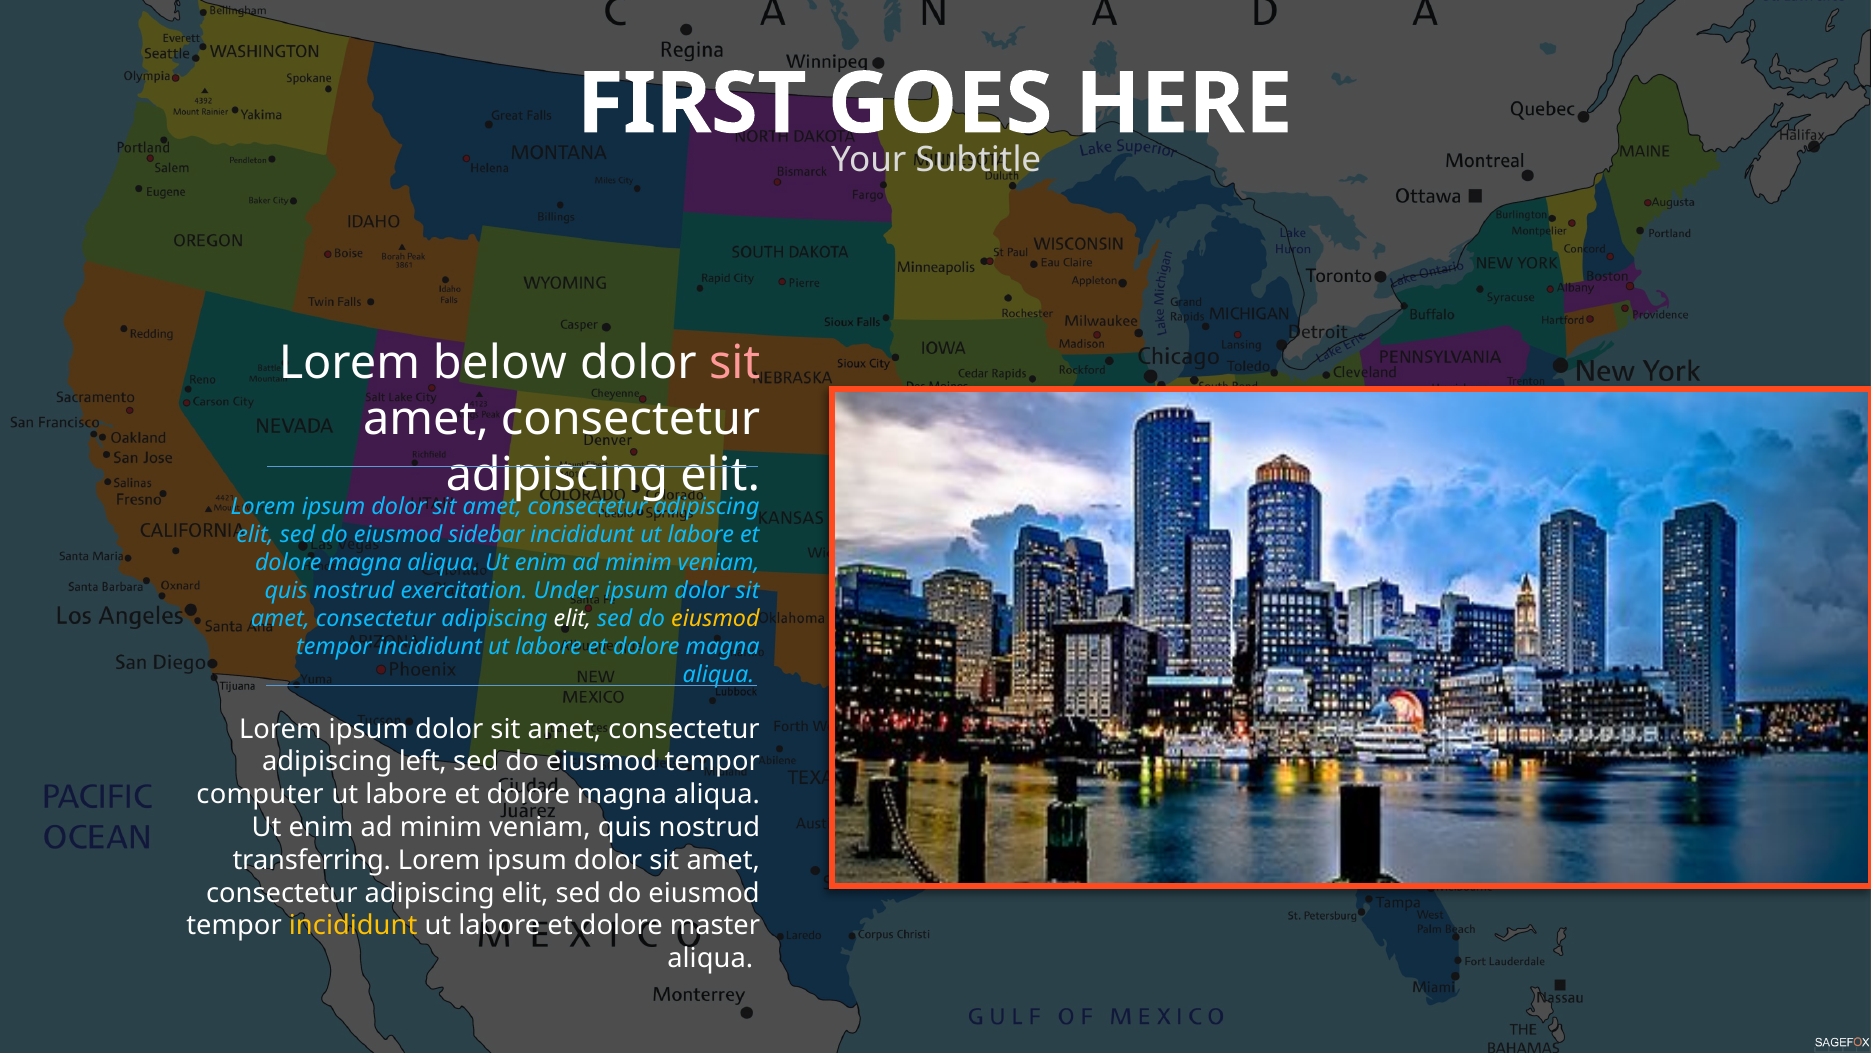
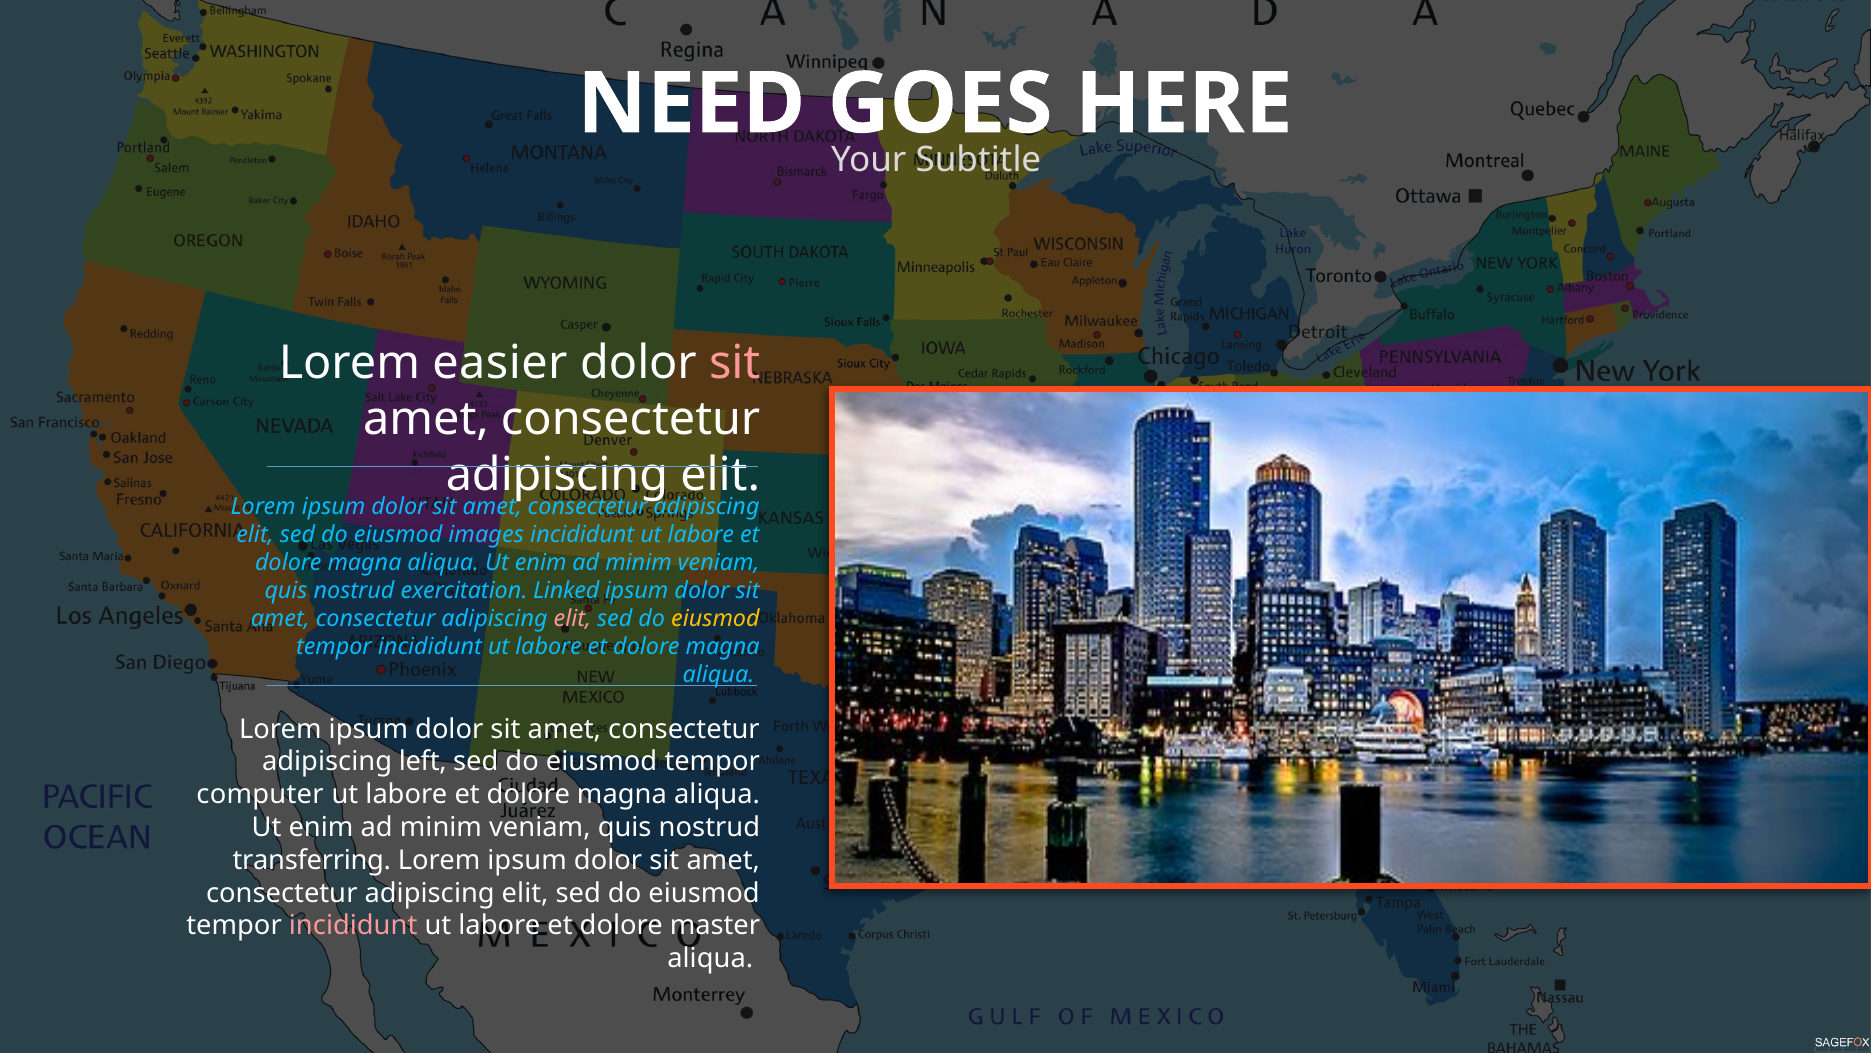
FIRST: FIRST -> NEED (691, 104)
below: below -> easier (500, 363)
sidebar: sidebar -> images (486, 534)
Under: Under -> Linked (566, 590)
elit colour: white -> pink (572, 619)
incididunt colour: yellow -> pink (353, 925)
